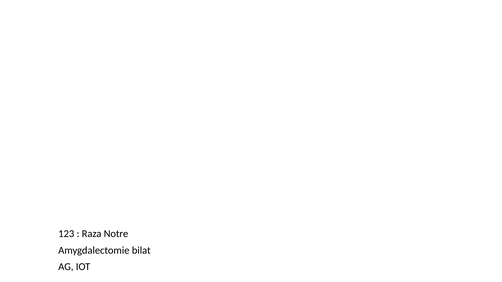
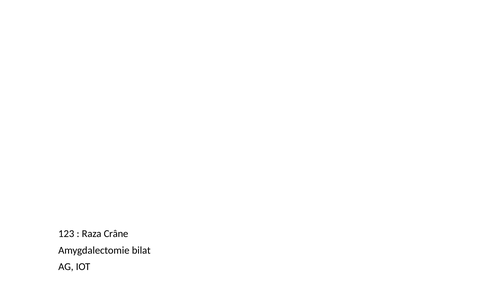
Notre: Notre -> Crâne (116, 234)
